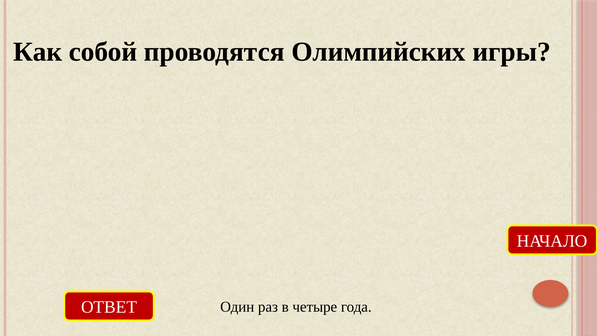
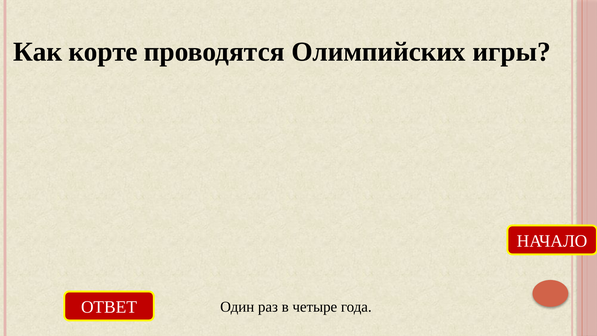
собой: собой -> корте (103, 52)
